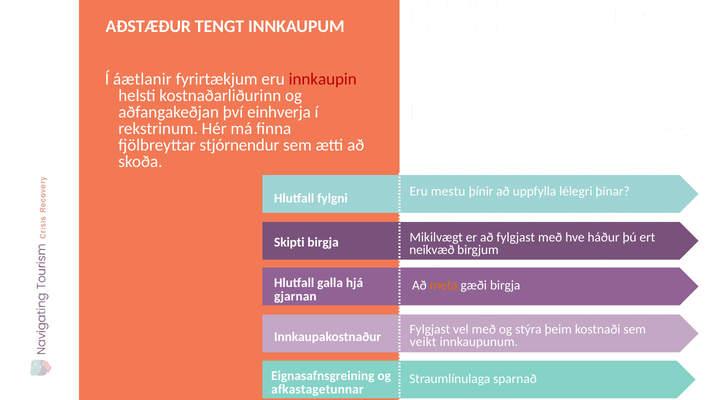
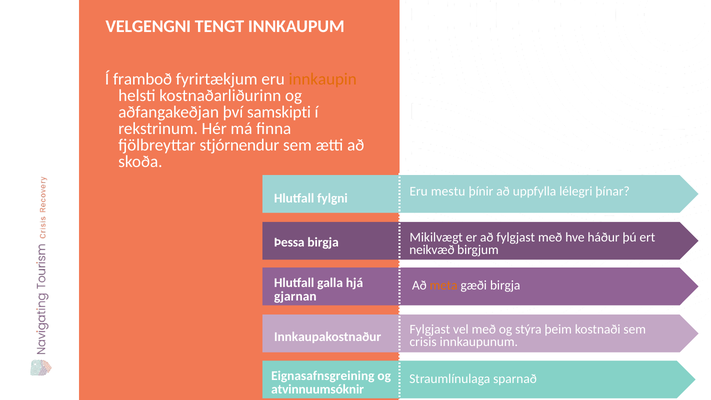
AÐSTÆÐUR: AÐSTÆÐUR -> VELGENGNI (148, 26)
áætlanir: áætlanir -> framboð (143, 79)
innkaupin colour: red -> orange (323, 79)
einhverja: einhverja -> samskipti (279, 112)
Skipti: Skipti -> Þessa (289, 242)
veikt: veikt -> crisis (423, 342)
afkastagetunnar: afkastagetunnar -> atvinnuumsóknir (318, 390)
